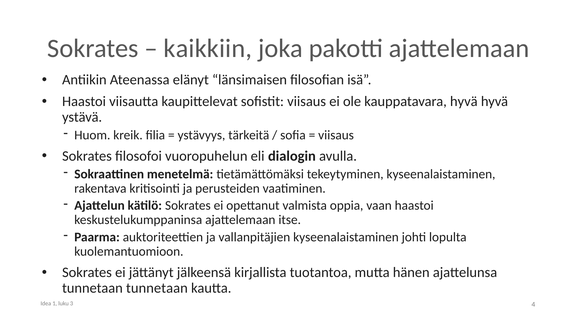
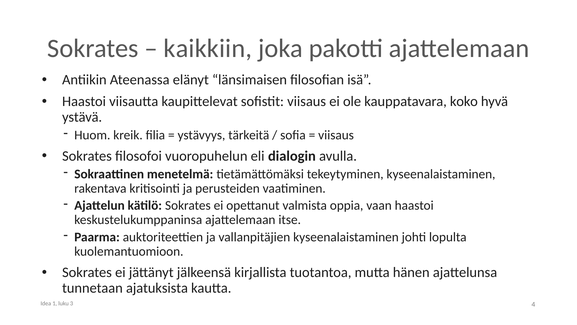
kauppatavara hyvä: hyvä -> koko (464, 101)
tunnetaan tunnetaan: tunnetaan -> ajatuksista (157, 288)
